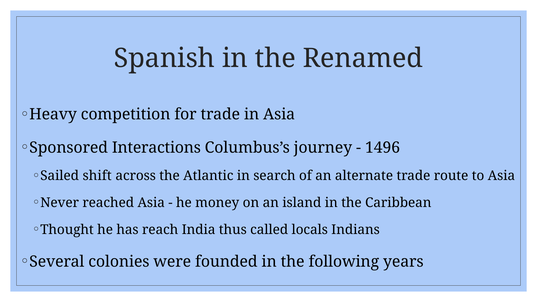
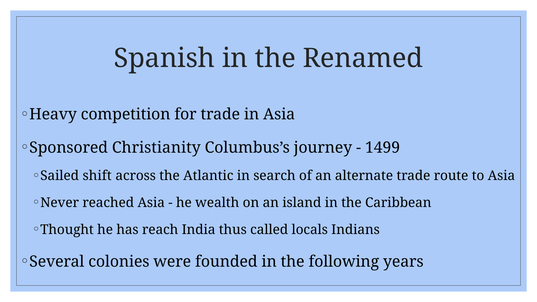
Interactions: Interactions -> Christianity (156, 148)
1496: 1496 -> 1499 (383, 148)
money: money -> wealth (217, 203)
